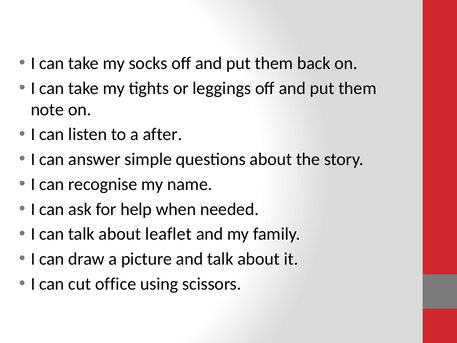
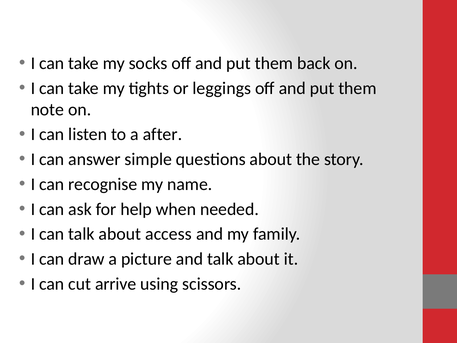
leaflet: leaflet -> access (168, 234)
office: office -> arrive (116, 284)
